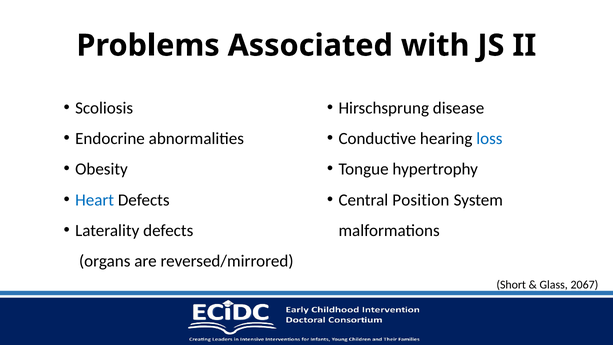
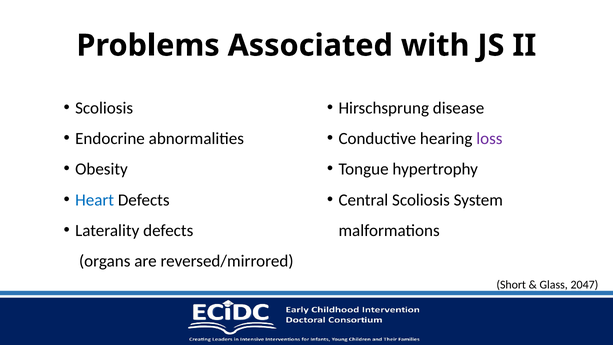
loss colour: blue -> purple (489, 139)
Central Position: Position -> Scoliosis (421, 200)
2067: 2067 -> 2047 (584, 285)
